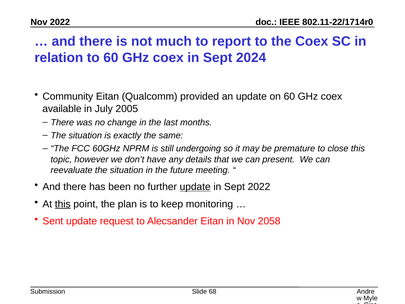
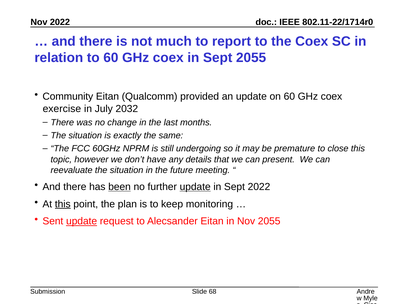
Sept 2024: 2024 -> 2055 (251, 58)
available: available -> exercise (62, 109)
2005: 2005 -> 2032 (127, 109)
been underline: none -> present (120, 187)
update underline: none -> present (82, 221)
Nov 2058: 2058 -> 2055 (269, 221)
